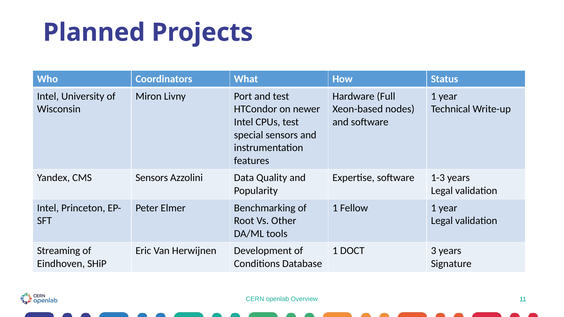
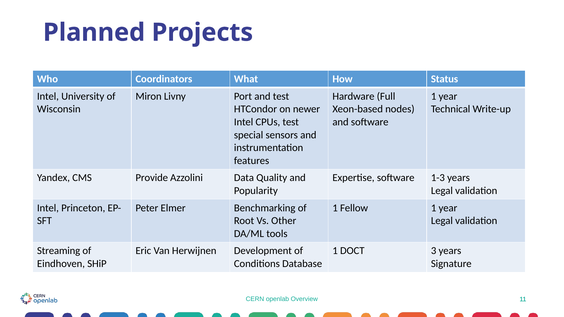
CMS Sensors: Sensors -> Provide (152, 178)
